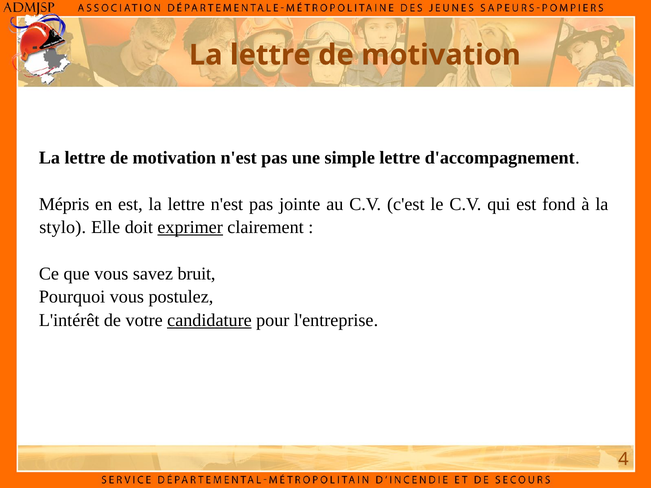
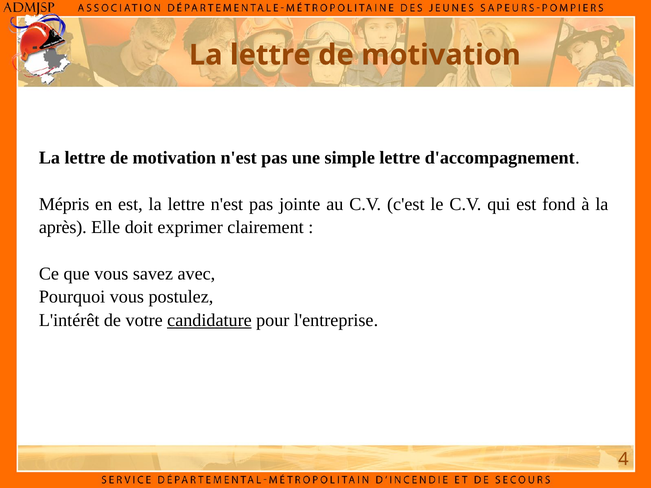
stylo: stylo -> après (63, 228)
exprimer underline: present -> none (190, 228)
bruit: bruit -> avec (196, 274)
